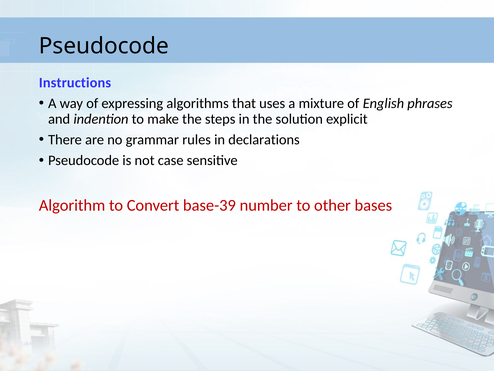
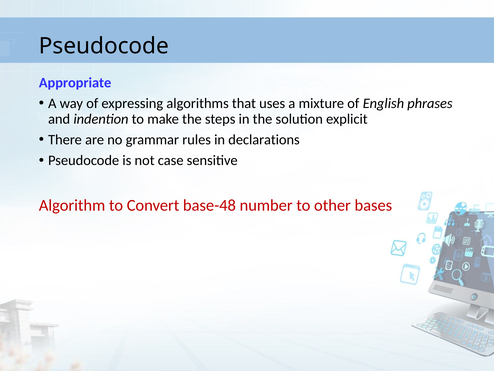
Instructions: Instructions -> Appropriate (75, 83)
base-39: base-39 -> base-48 (209, 205)
